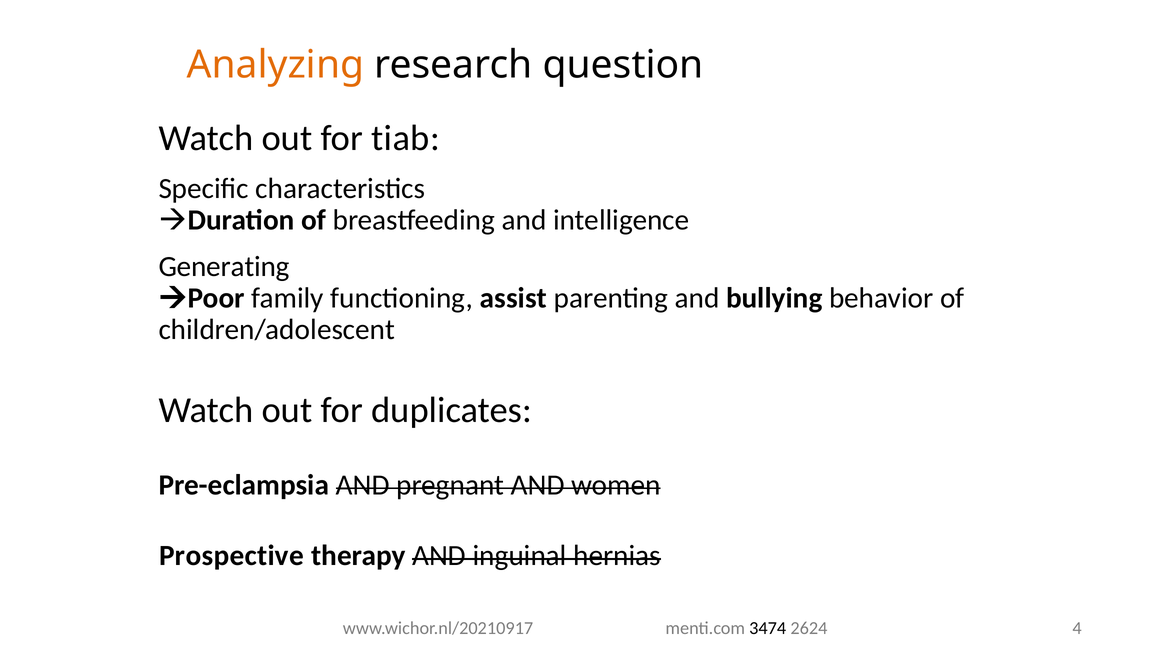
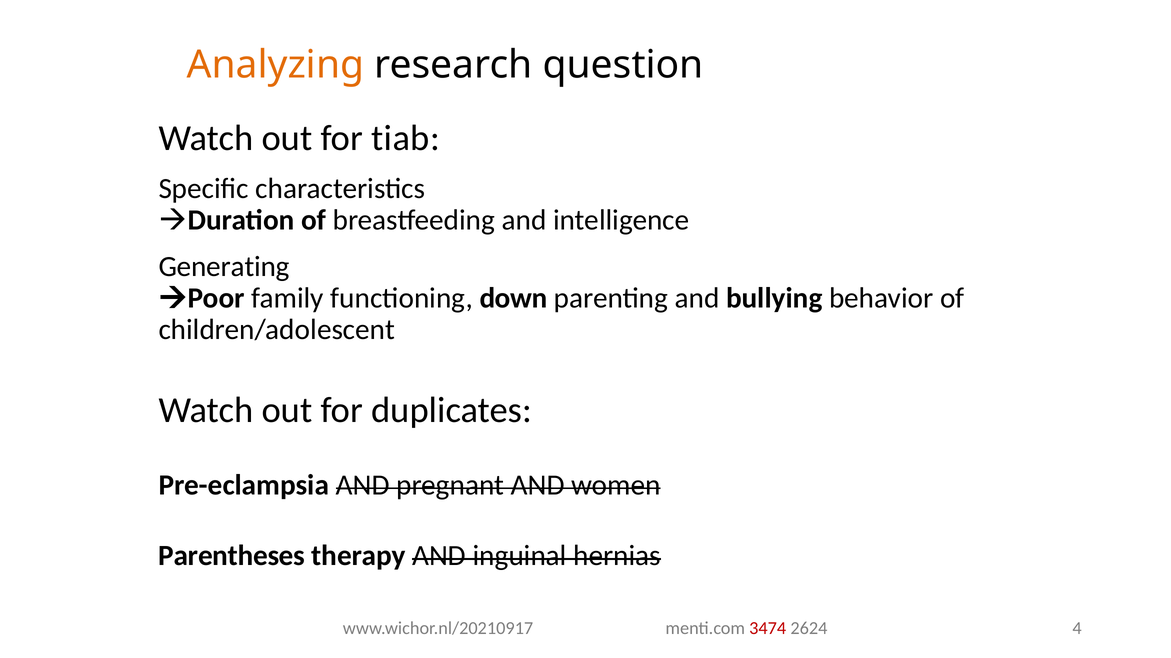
assist: assist -> down (514, 298)
Prospective: Prospective -> Parentheses (232, 556)
3474 colour: black -> red (768, 629)
